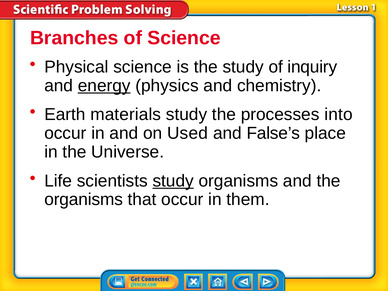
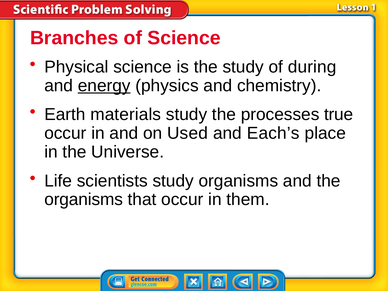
inquiry: inquiry -> during (312, 67)
into: into -> true (339, 115)
False’s: False’s -> Each’s (273, 133)
study underline: present -> none (173, 181)
